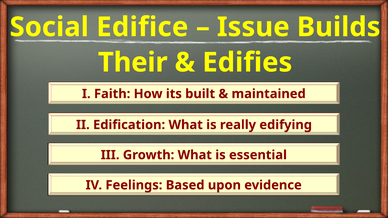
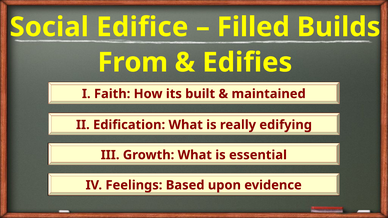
Issue: Issue -> Filled (253, 27)
Their: Their -> From (133, 63)
